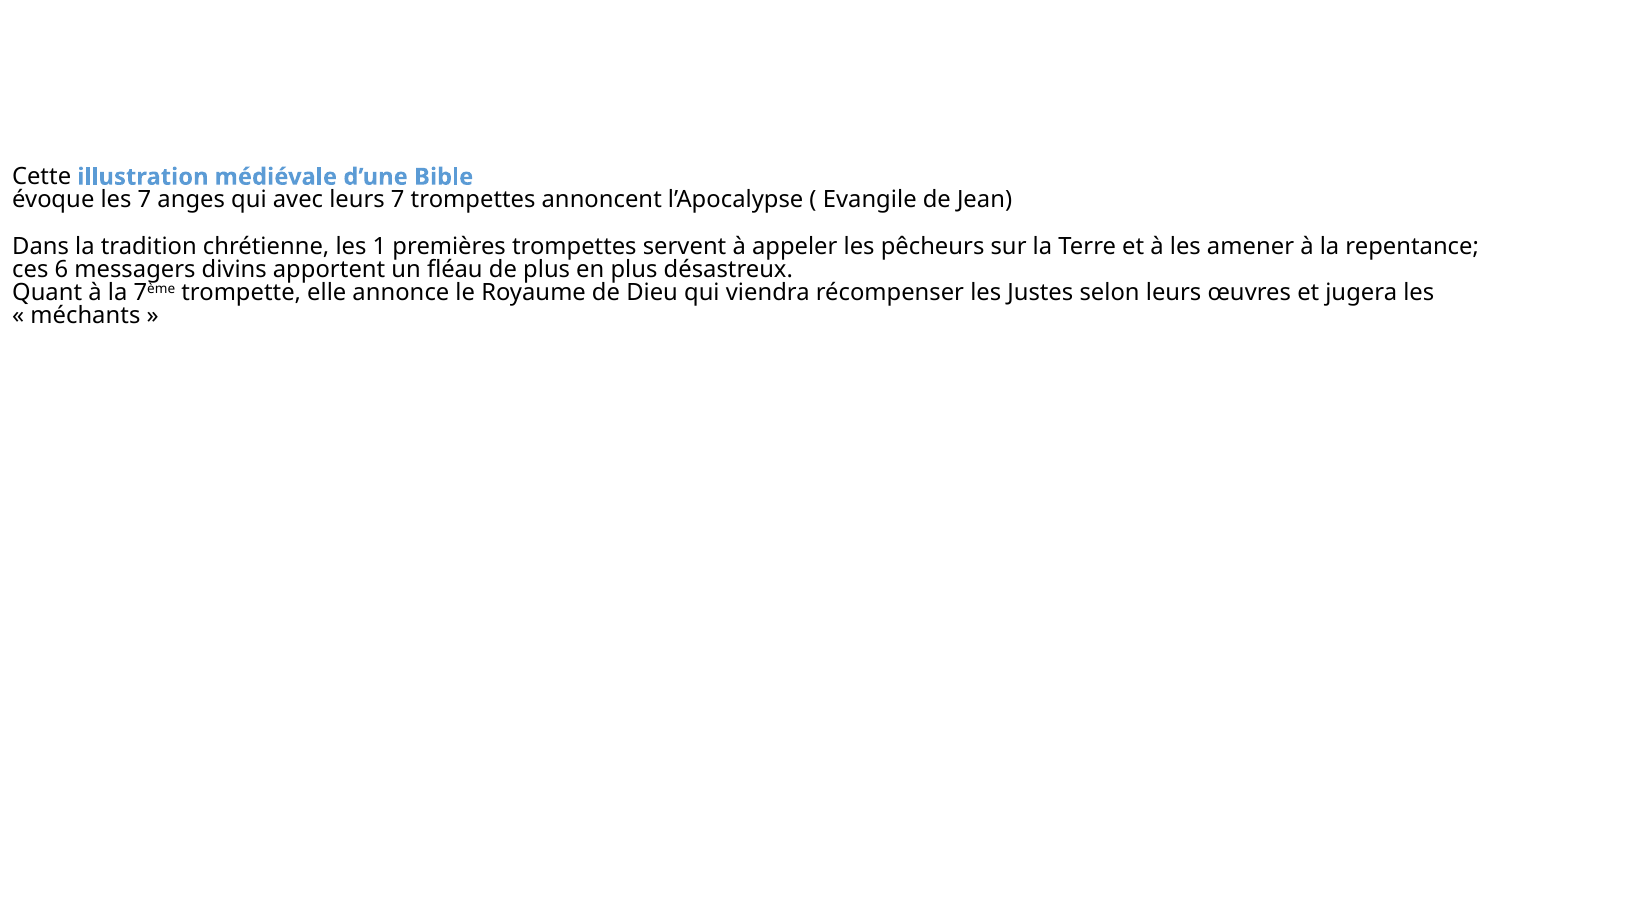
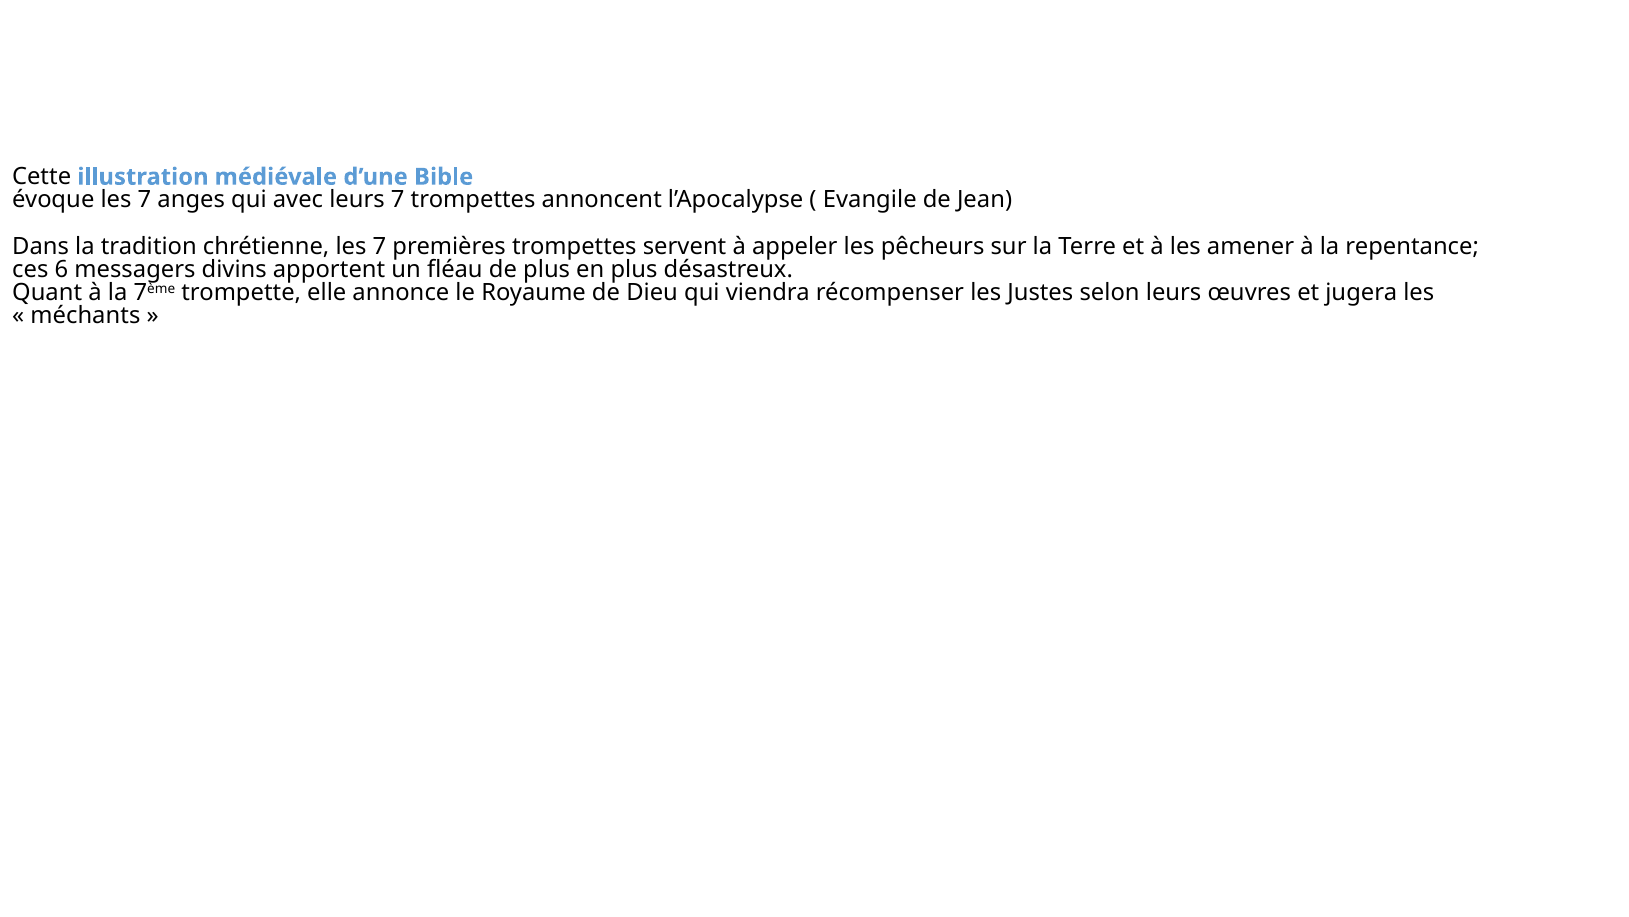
chrétienne les 1: 1 -> 7 (379, 246)
